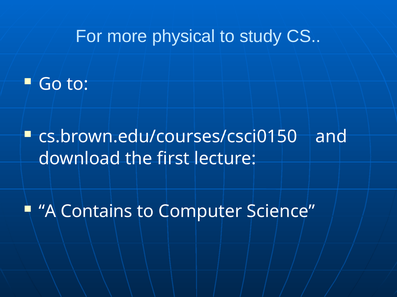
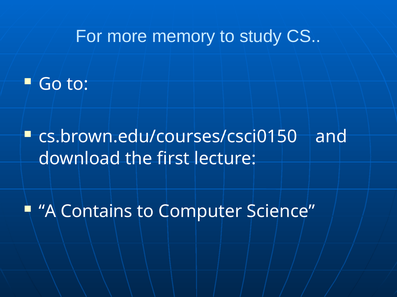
physical: physical -> memory (184, 36)
